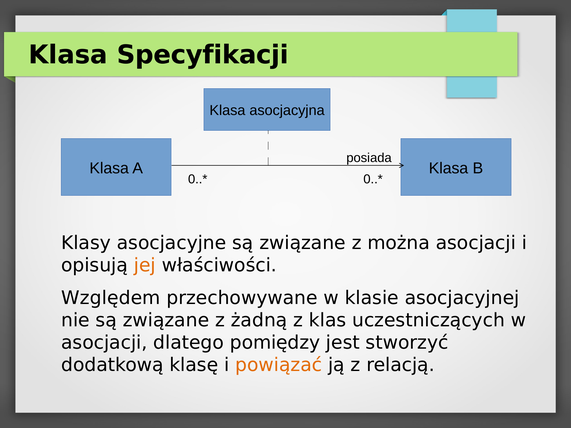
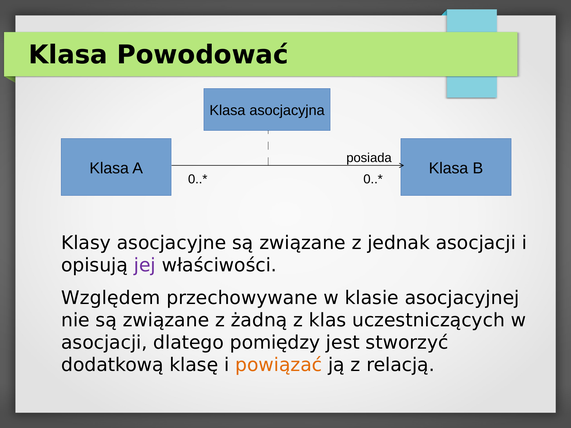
Specyfikacji: Specyfikacji -> Powodować (203, 55)
można: można -> jednak (399, 243)
jej colour: orange -> purple (145, 265)
